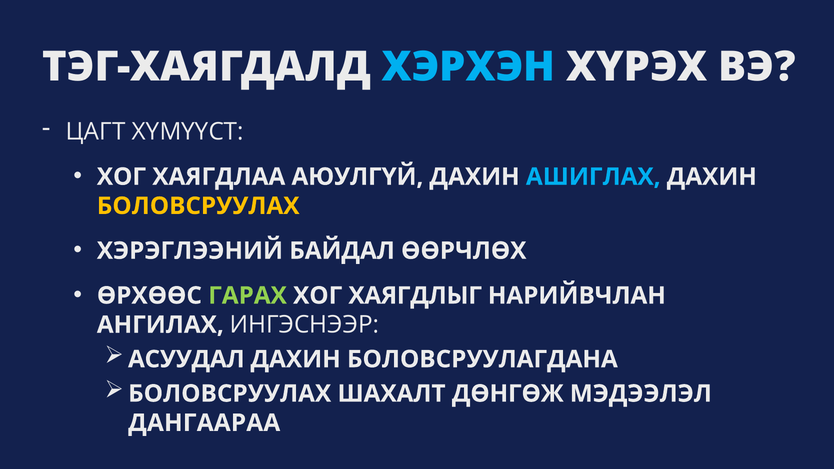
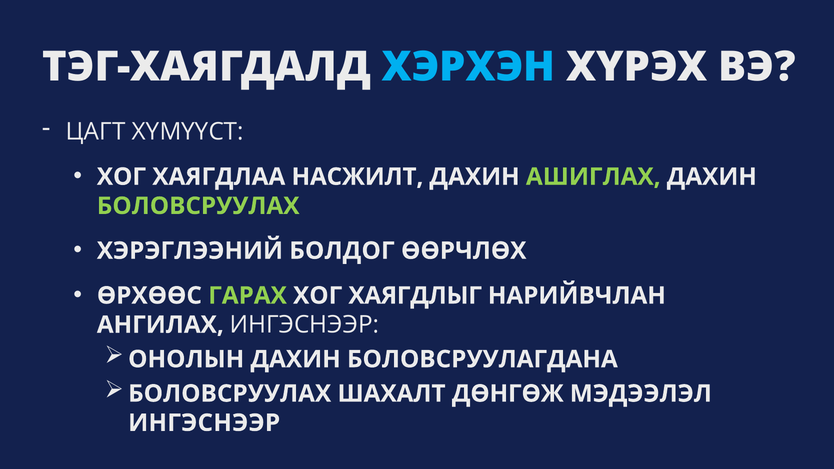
АЮУЛГҮЙ: АЮУЛГҮЙ -> НАСЖИЛТ (357, 177)
АШИГЛАХ colour: light blue -> light green (593, 177)
БОЛОВСРУУЛАХ colour: yellow -> light green (198, 206)
БАЙДАЛ: БАЙДАЛ -> БОЛДОГ (342, 251)
АСУУДАЛ: АСУУДАЛ -> ОНОЛЫН (186, 359)
ДАНГААРАА: ДАНГААРАА -> ИНГЭСНЭЭР (204, 423)
